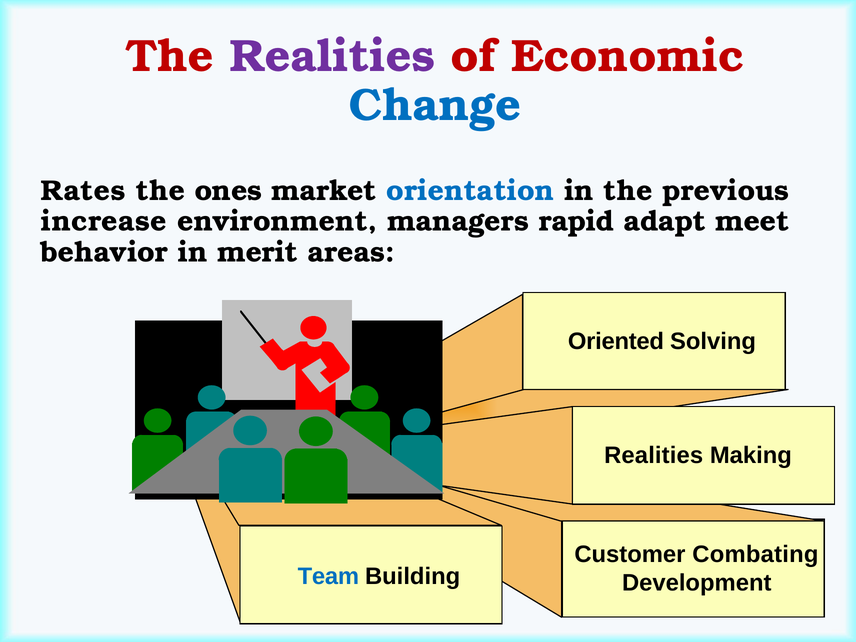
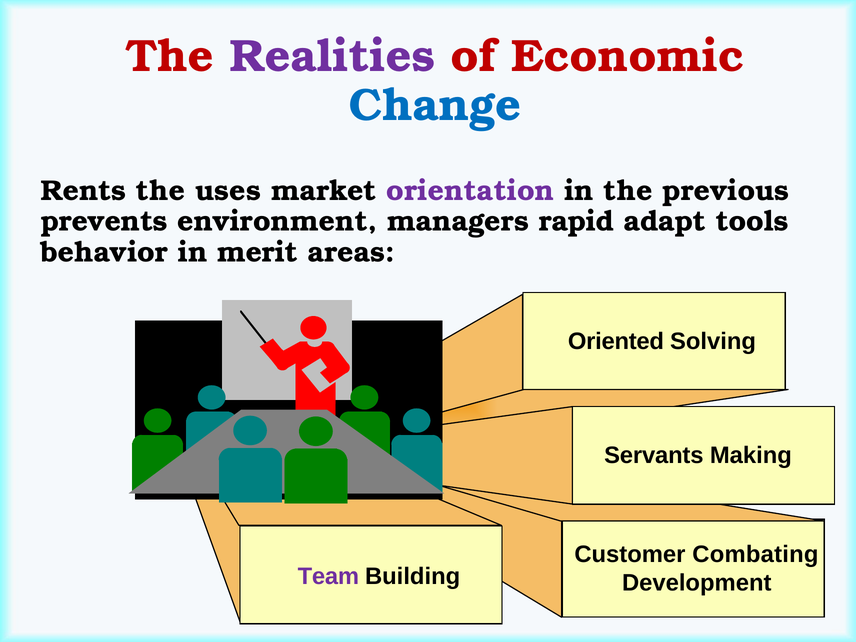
Rates: Rates -> Rents (83, 191)
ones: ones -> uses (228, 191)
orientation colour: blue -> purple (470, 191)
increase: increase -> prevents (104, 222)
meet: meet -> tools (752, 222)
Realities: Realities -> Servants (654, 455)
Team colour: blue -> purple (328, 577)
